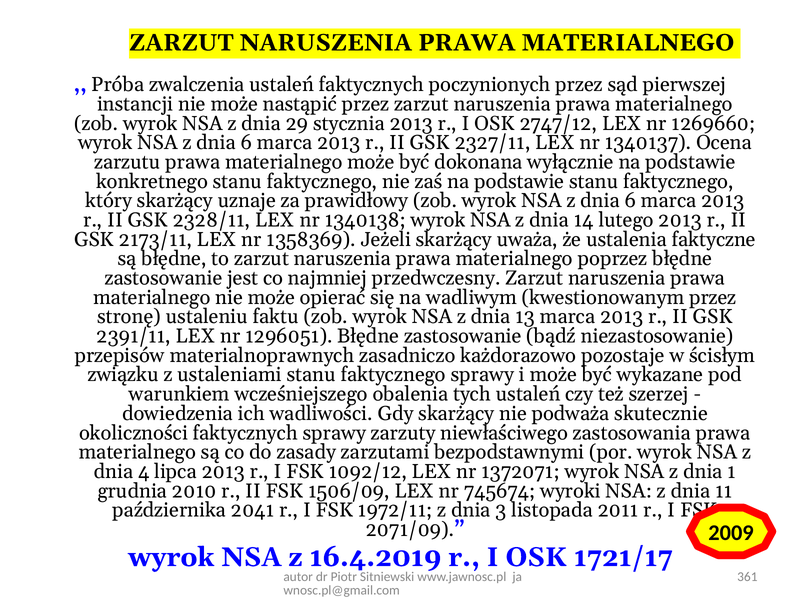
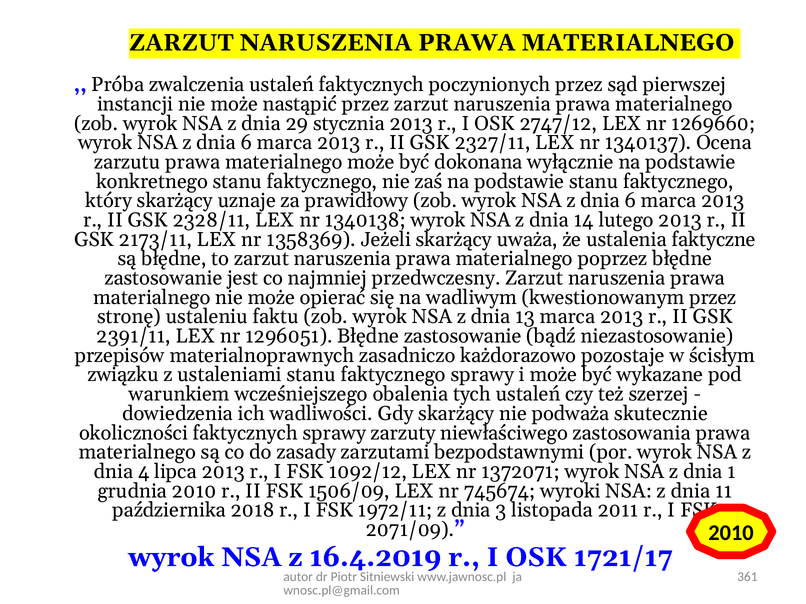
2041: 2041 -> 2018 (253, 511)
2009: 2009 -> 2010 (731, 533)
